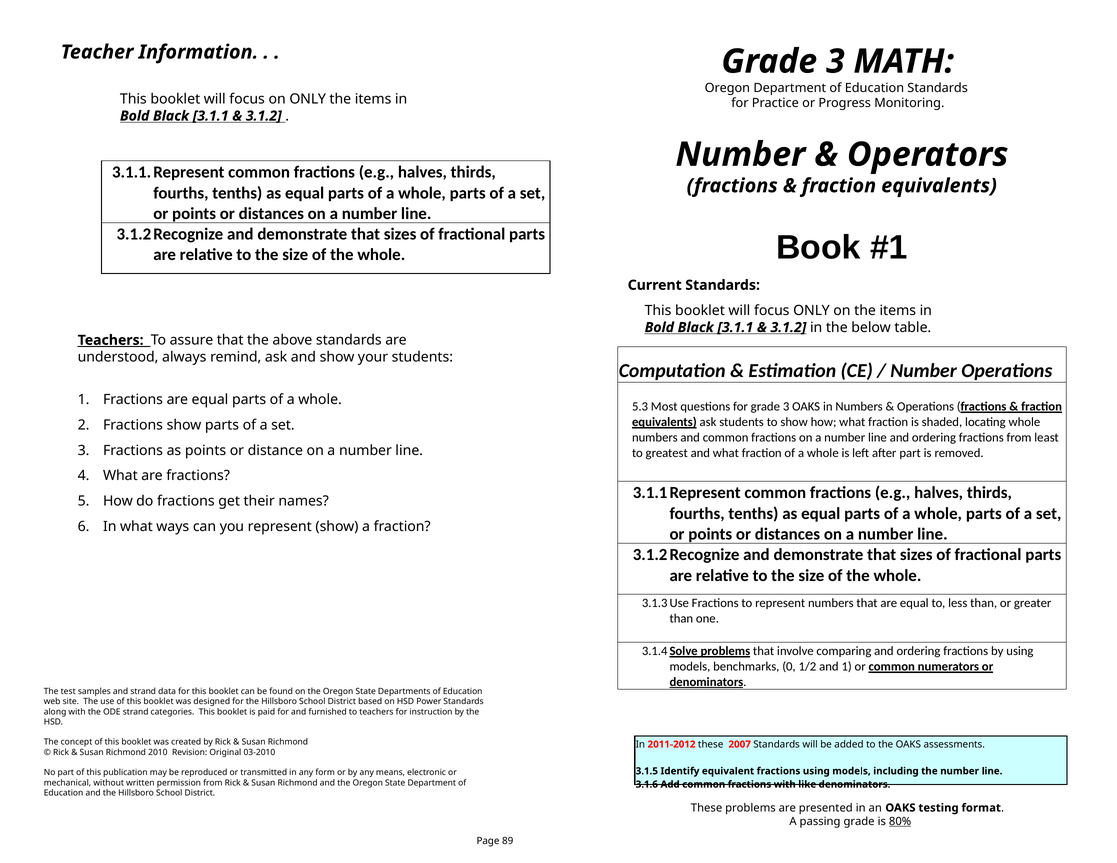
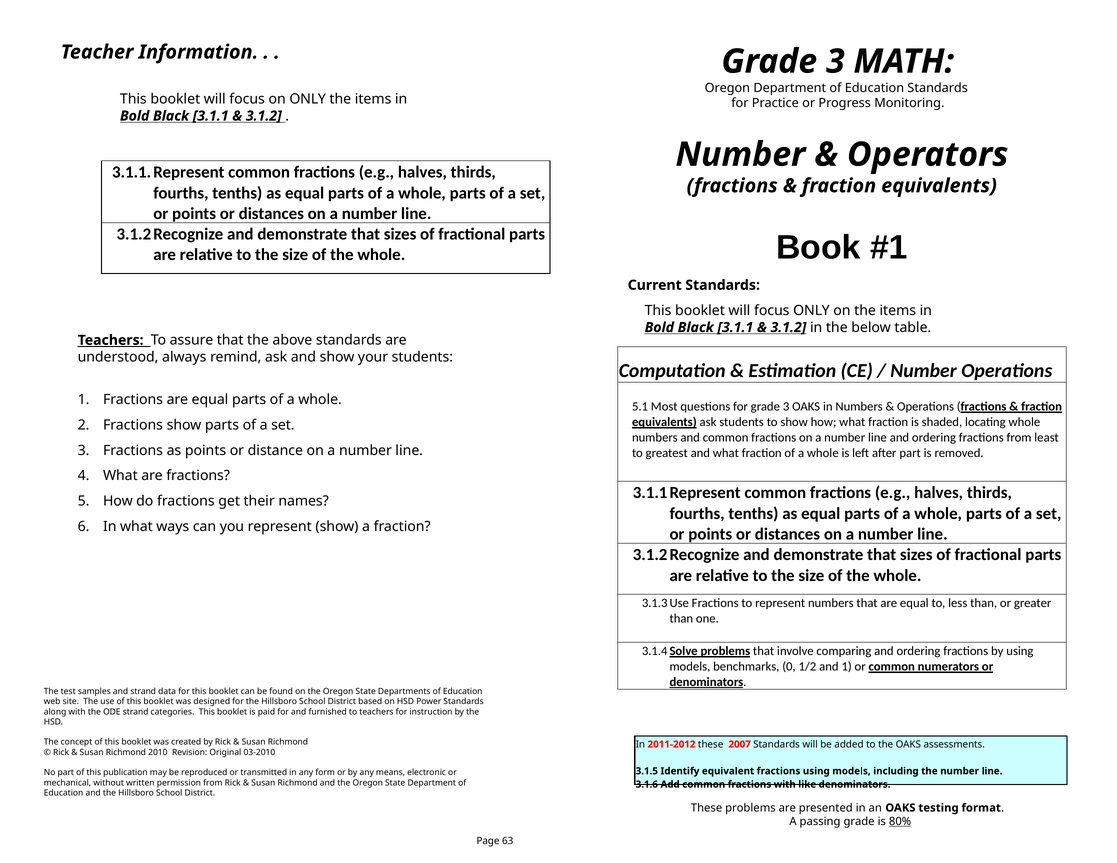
5.3: 5.3 -> 5.1 (640, 407)
89: 89 -> 63 (508, 841)
